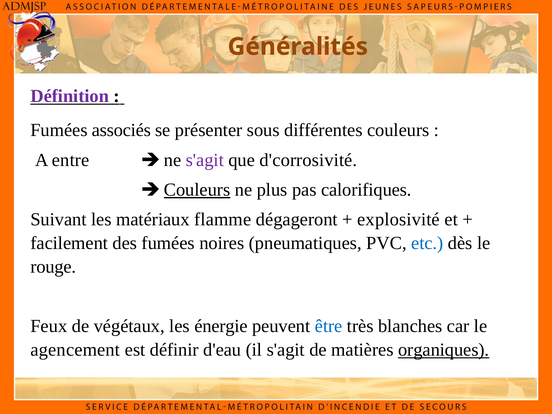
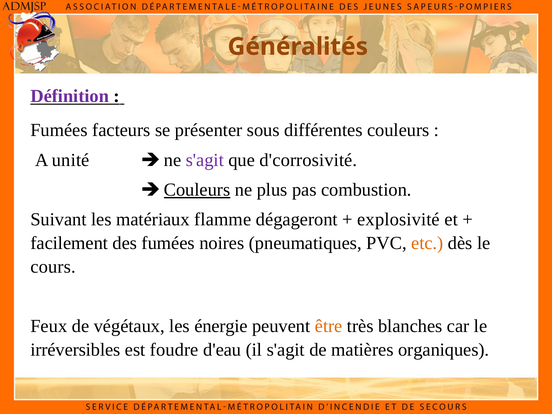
associés: associés -> facteurs (121, 130)
entre: entre -> unité (71, 160)
calorifiques: calorifiques -> combustion (366, 190)
etc colour: blue -> orange (427, 243)
rouge: rouge -> cours (53, 267)
être colour: blue -> orange (329, 326)
agencement: agencement -> irréversibles (75, 350)
définir: définir -> foudre (174, 350)
organiques underline: present -> none (444, 350)
